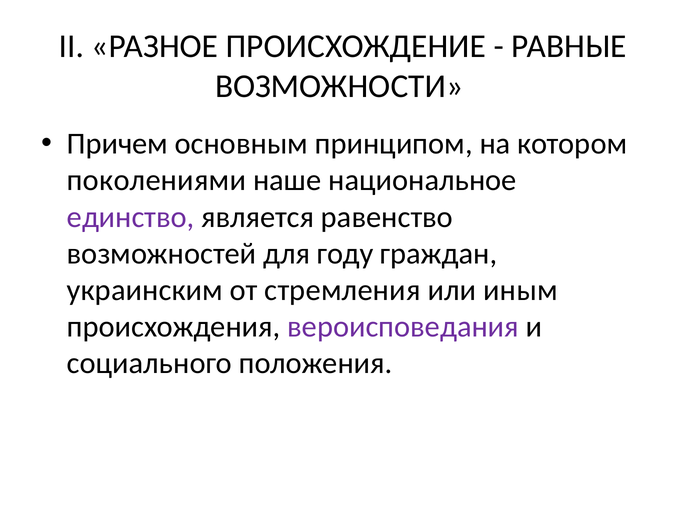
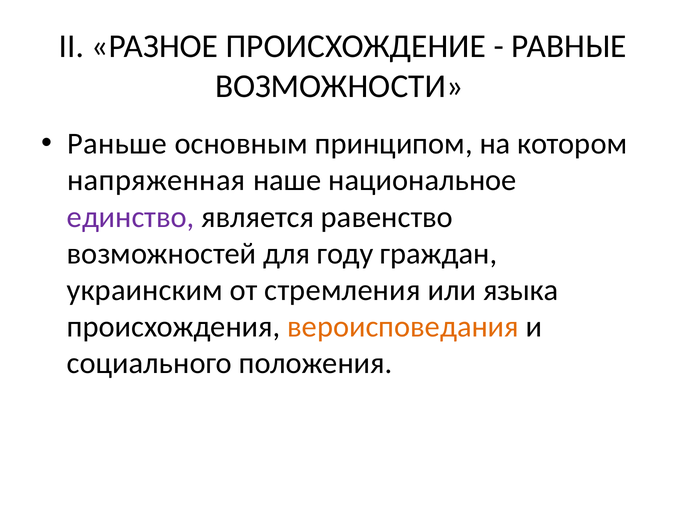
Причем: Причем -> Раньше (117, 144)
поколениями: поколениями -> напряженная (156, 181)
иным: иным -> языка (521, 290)
вероисповедания colour: purple -> orange (403, 327)
